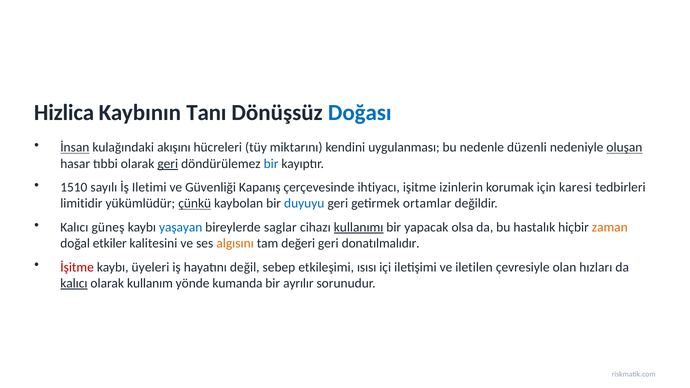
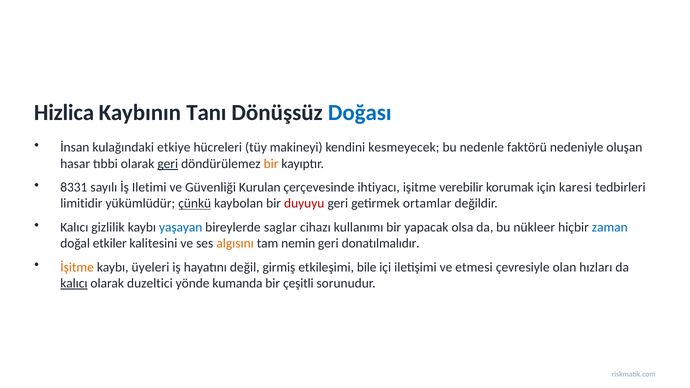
İnsan underline: present -> none (75, 148)
akışını: akışını -> etkiye (174, 148)
miktarını: miktarını -> makineyi (296, 148)
uygulanması: uygulanması -> kesmeyecek (404, 148)
düzenli: düzenli -> faktörü (527, 148)
oluşan underline: present -> none (624, 148)
bir colour: blue -> orange (271, 164)
1510: 1510 -> 8331 (74, 187)
Kapanış: Kapanış -> Kurulan (260, 187)
izinlerin: izinlerin -> verebilir (461, 187)
duyuyu colour: blue -> red (304, 204)
güneş: güneş -> gizlilik (108, 227)
kullanımı underline: present -> none (359, 227)
hastalık: hastalık -> nükleer (534, 227)
zaman colour: orange -> blue (610, 227)
değeri: değeri -> nemin (298, 244)
İşitme colour: red -> orange (77, 267)
sebep: sebep -> girmiş (279, 267)
ısısı: ısısı -> bile (367, 267)
iletilen: iletilen -> etmesi (474, 267)
kullanım: kullanım -> duzeltici (150, 283)
ayrılır: ayrılır -> çeşitli (298, 283)
